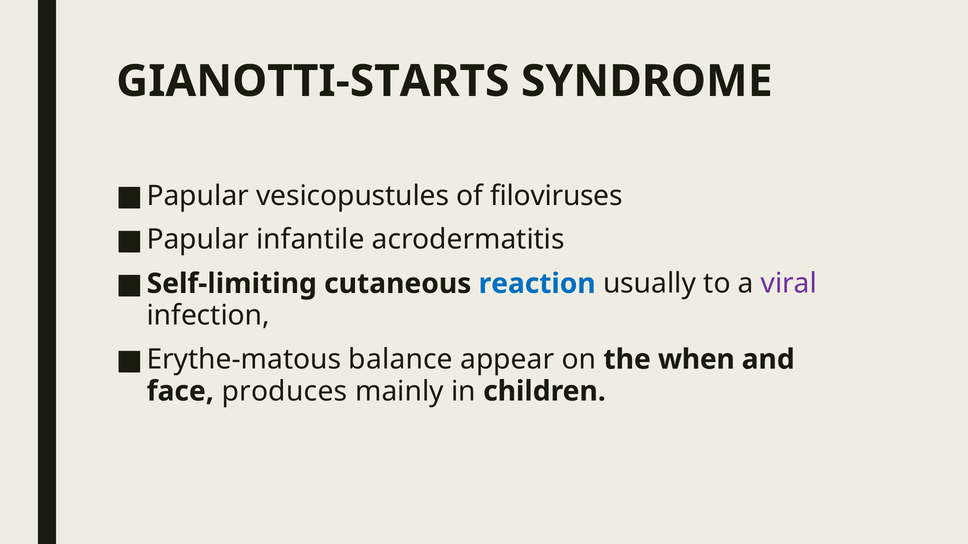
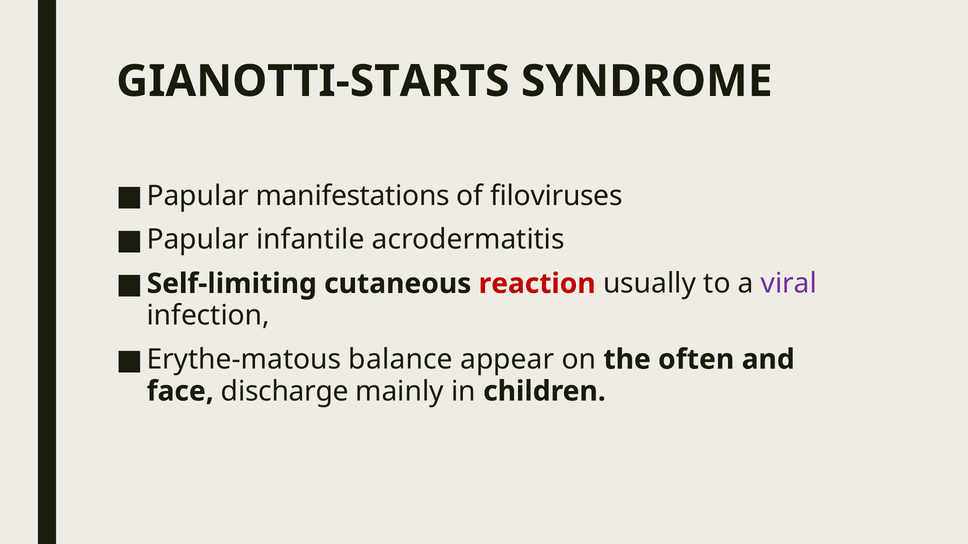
vesicopustules: vesicopustules -> manifestations (353, 196)
reaction colour: blue -> red (537, 284)
when: when -> often (696, 360)
produces: produces -> discharge (285, 392)
